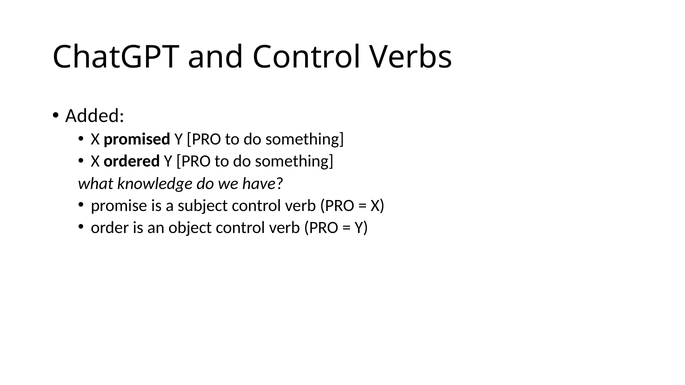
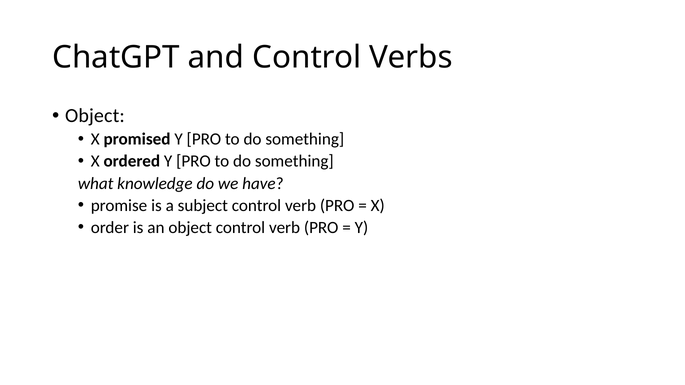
Added: Added -> Object (95, 116)
